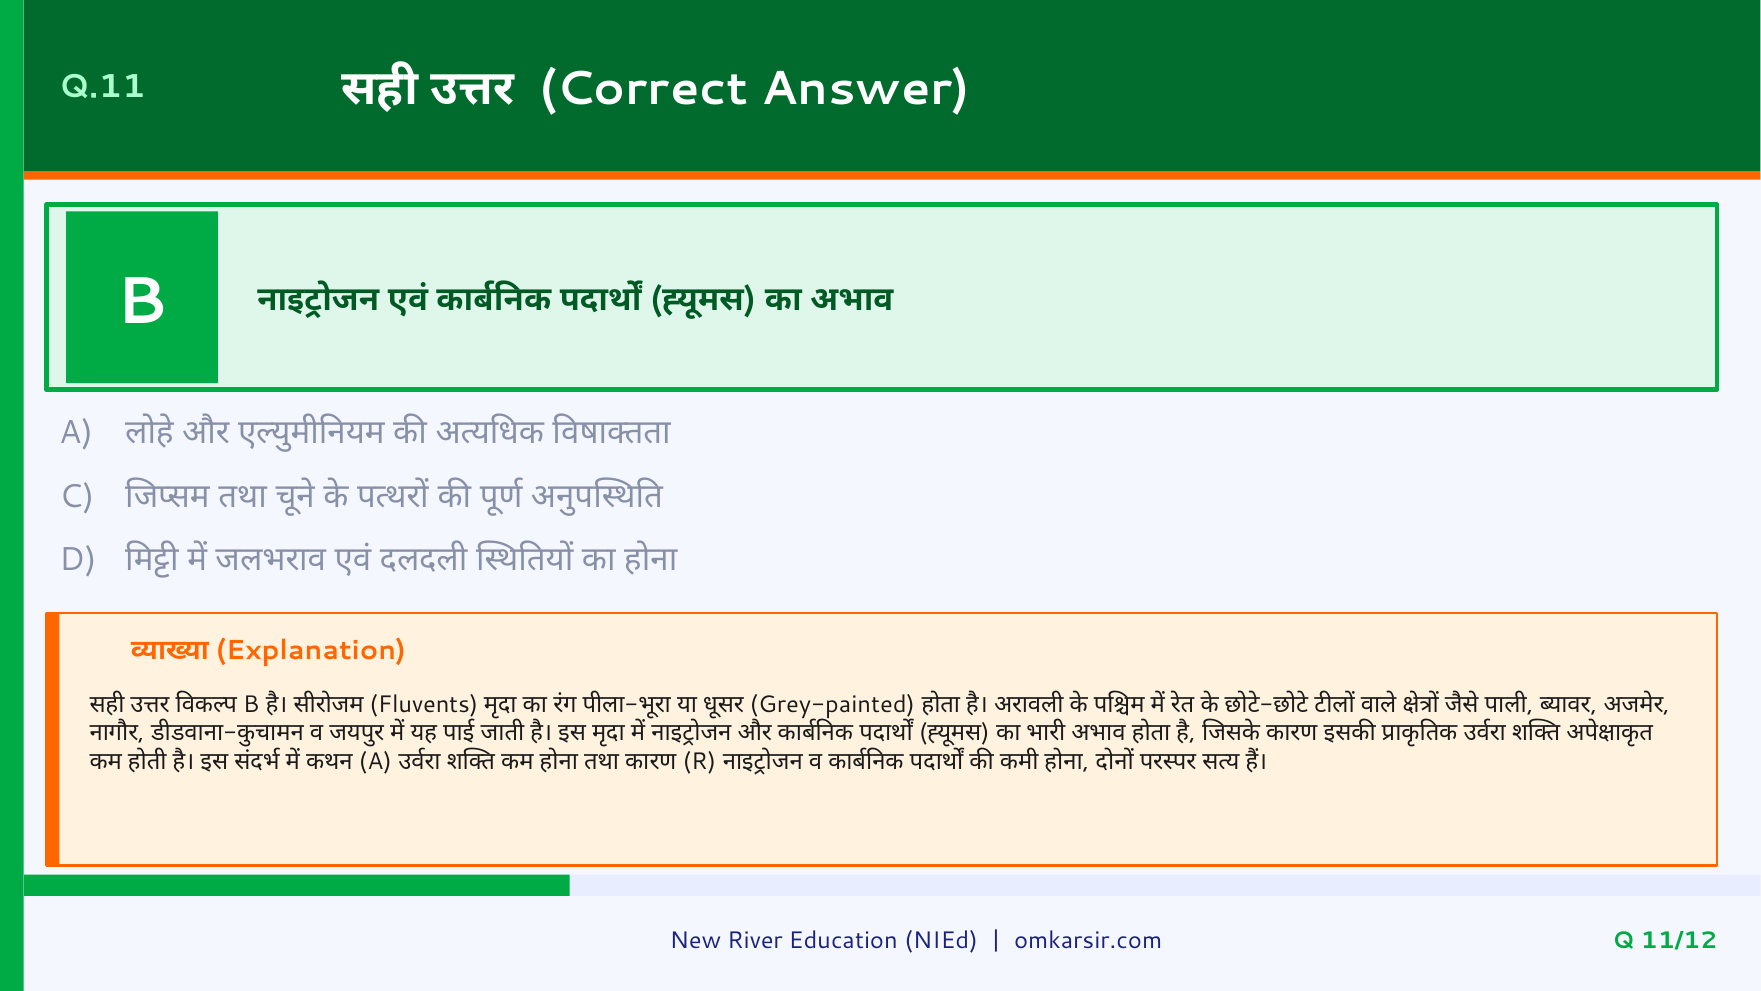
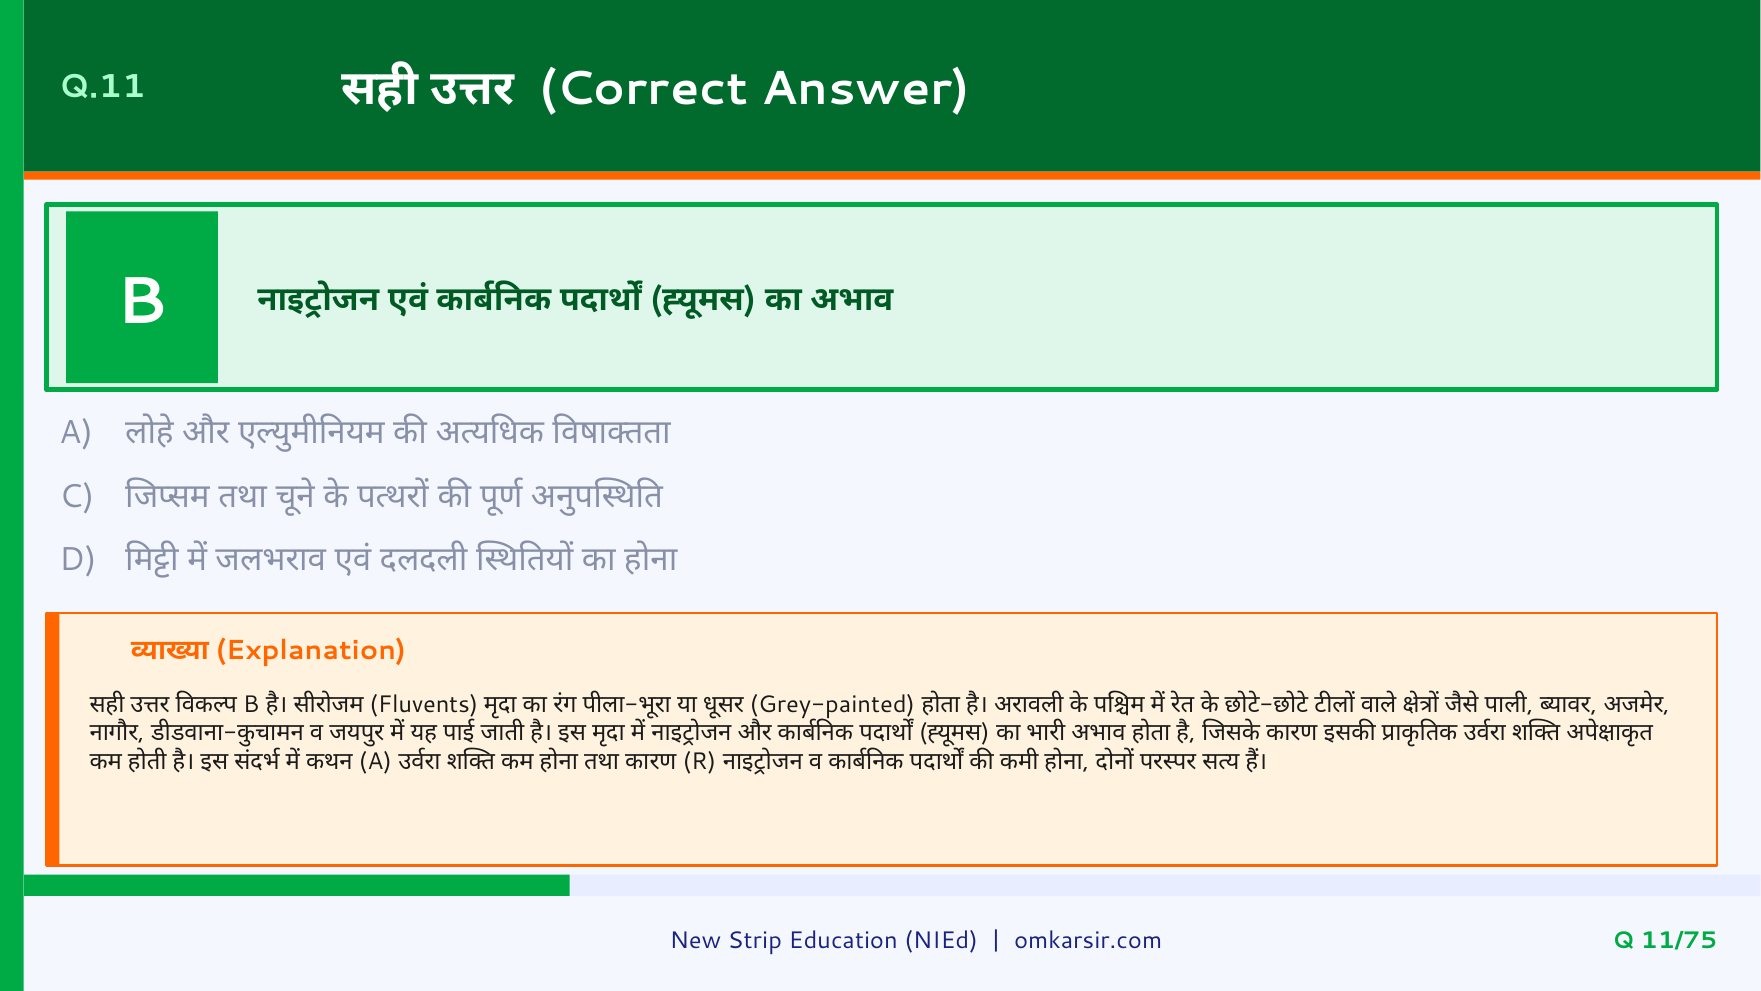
River: River -> Strip (755, 941)
11/12: 11/12 -> 11/75 (1679, 941)
